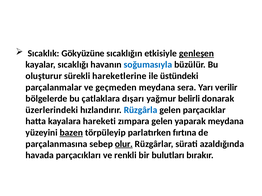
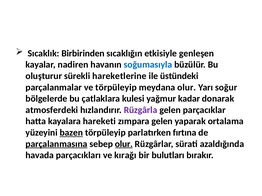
Gökyüzüne: Gökyüzüne -> Birbirinden (83, 53)
genleşen underline: present -> none (197, 53)
sıcaklığı: sıcaklığı -> nadiren (73, 65)
ve geçmeden: geçmeden -> törpüleyip (116, 88)
meydana sera: sera -> olur (187, 88)
verilir: verilir -> soğur (226, 88)
dışarı: dışarı -> kulesi (133, 99)
belirli: belirli -> kadar (189, 99)
üzerlerindeki: üzerlerindeki -> atmosferdeki (52, 110)
Rüzgârla colour: blue -> purple (141, 110)
yaparak meydana: meydana -> ortalama (226, 122)
parçalanmasına underline: none -> present (56, 144)
renkli: renkli -> kırağı (125, 156)
